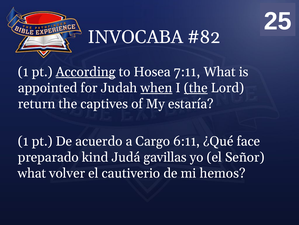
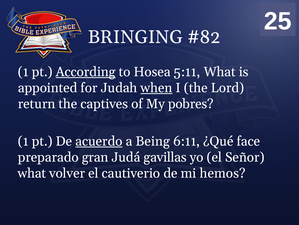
INVOCABA: INVOCABA -> BRINGING (135, 37)
7:11: 7:11 -> 5:11 (187, 72)
the underline: present -> none (196, 88)
estaría: estaría -> pobres (191, 104)
acuerdo underline: none -> present (99, 141)
Cargo: Cargo -> Being (153, 141)
kind: kind -> gran (95, 157)
